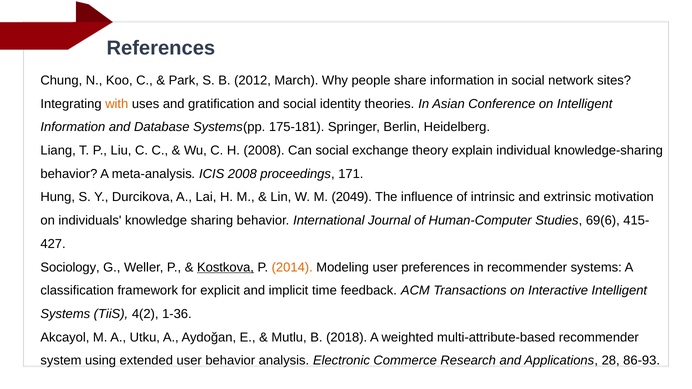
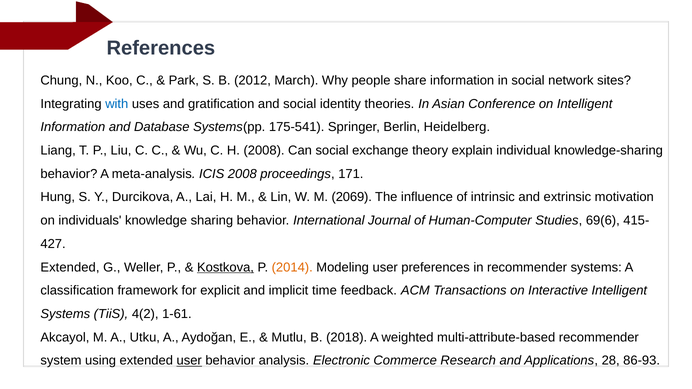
with colour: orange -> blue (117, 104)
175-181: 175-181 -> 175-541 (297, 127)
2049: 2049 -> 2069 (352, 197)
Sociology: Sociology -> Extended (70, 267)
1-36: 1-36 -> 1-61 (177, 314)
user underline: none -> present (189, 361)
